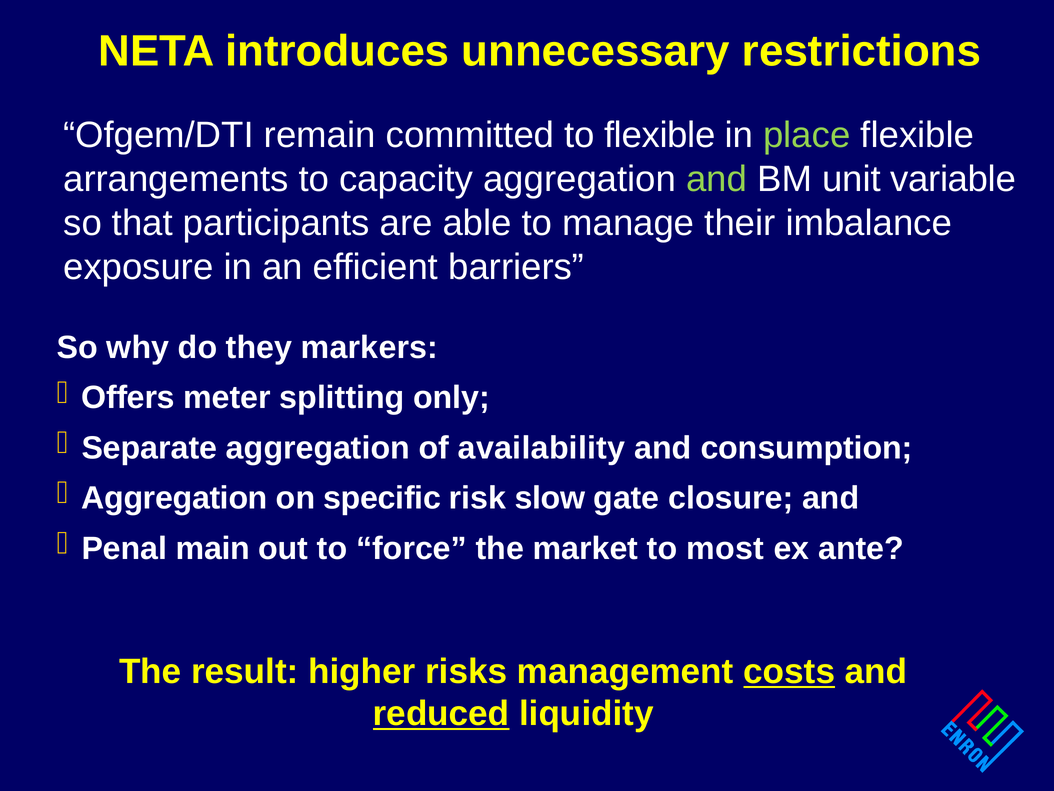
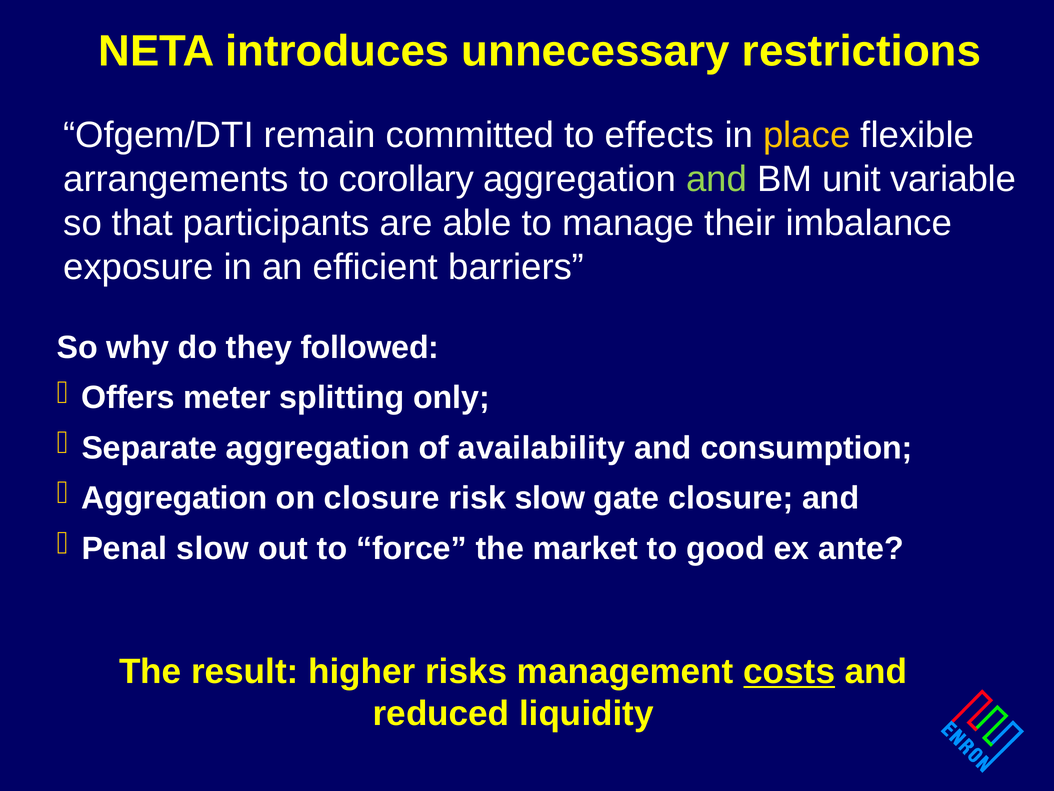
to flexible: flexible -> effects (659, 135)
place colour: light green -> yellow (807, 135)
capacity: capacity -> corollary (406, 179)
markers: markers -> followed (370, 347)
on specific: specific -> closure (382, 498)
Penal main: main -> slow (213, 548)
most: most -> good (725, 548)
reduced underline: present -> none (441, 713)
